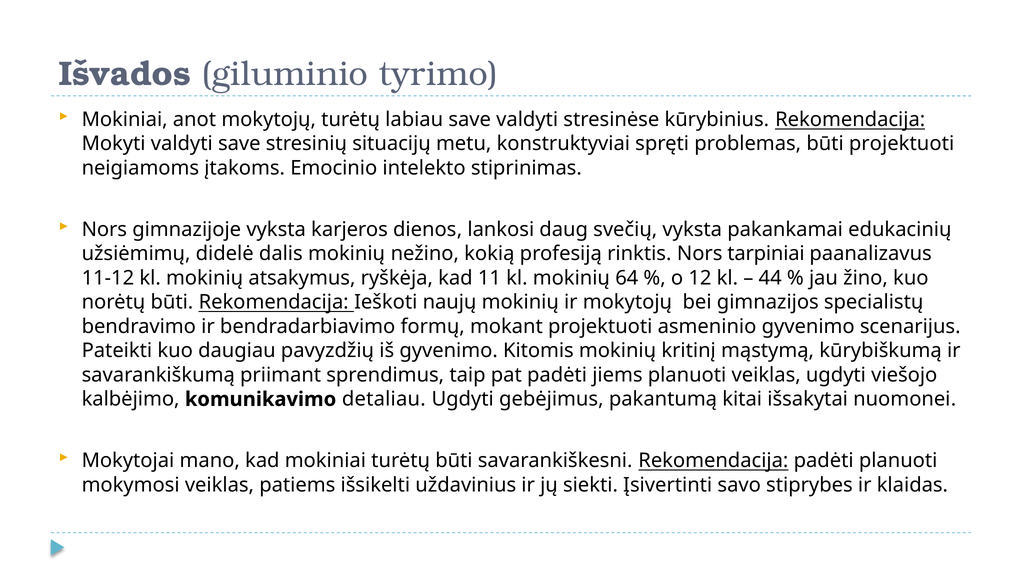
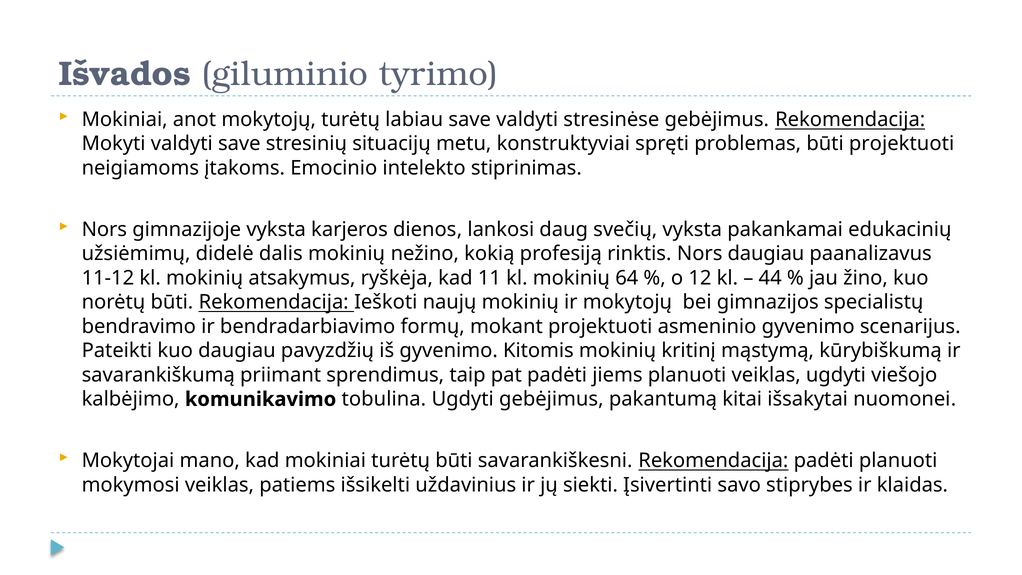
stresinėse kūrybinius: kūrybinius -> gebėjimus (717, 120)
Nors tarpiniai: tarpiniai -> daugiau (766, 254)
detaliau: detaliau -> tobulina (384, 399)
